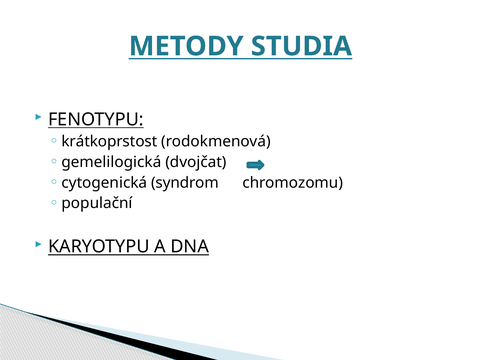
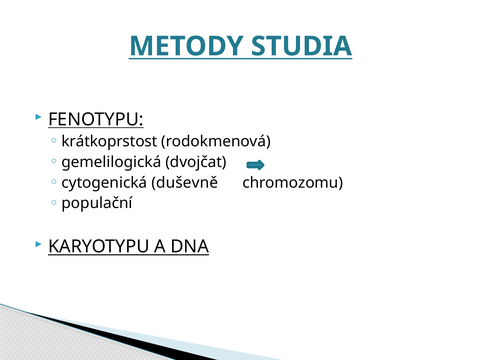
syndrom: syndrom -> duševně (185, 183)
